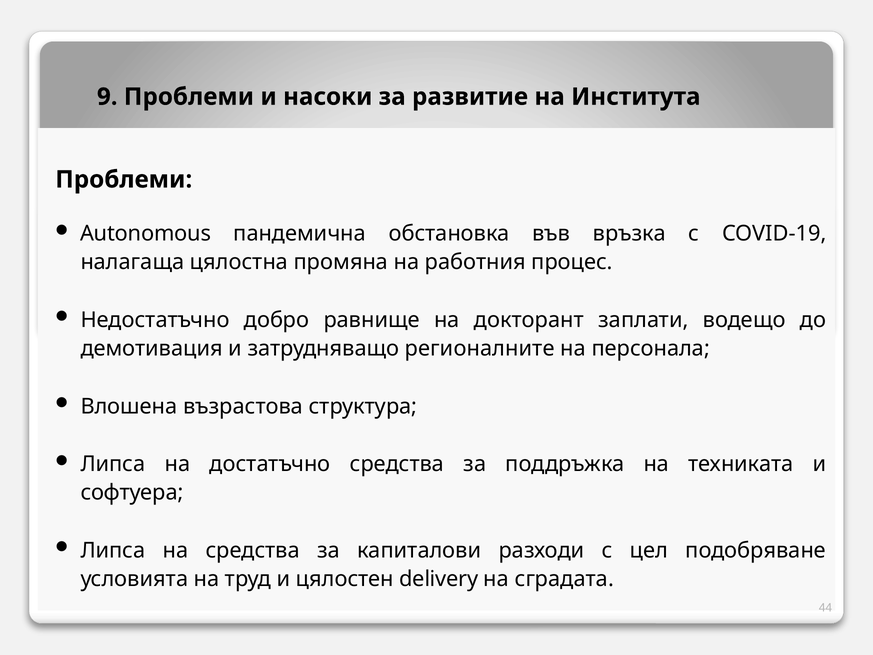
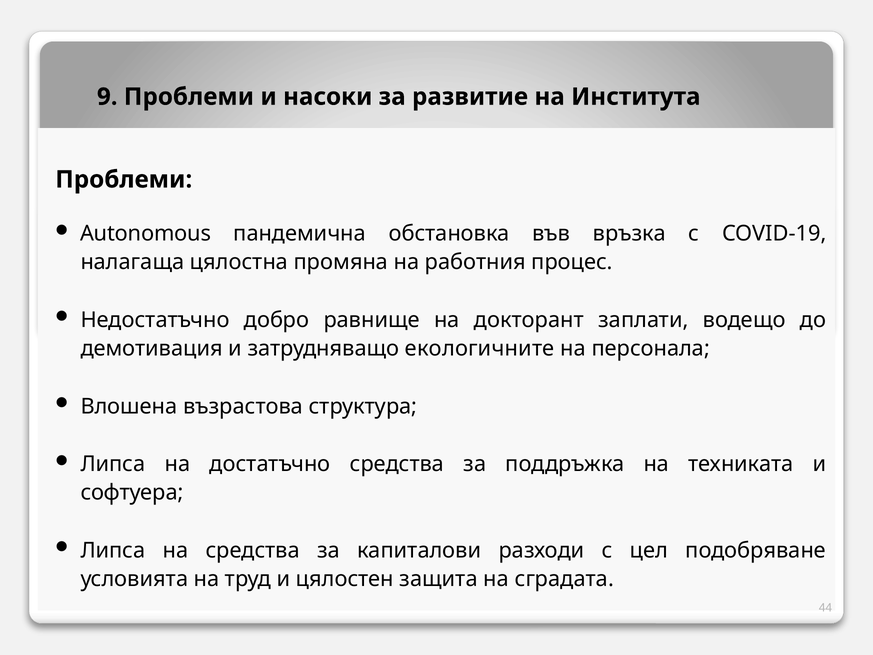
регионалните: регионалните -> екологичните (480, 349)
delivery: delivery -> защита (439, 579)
